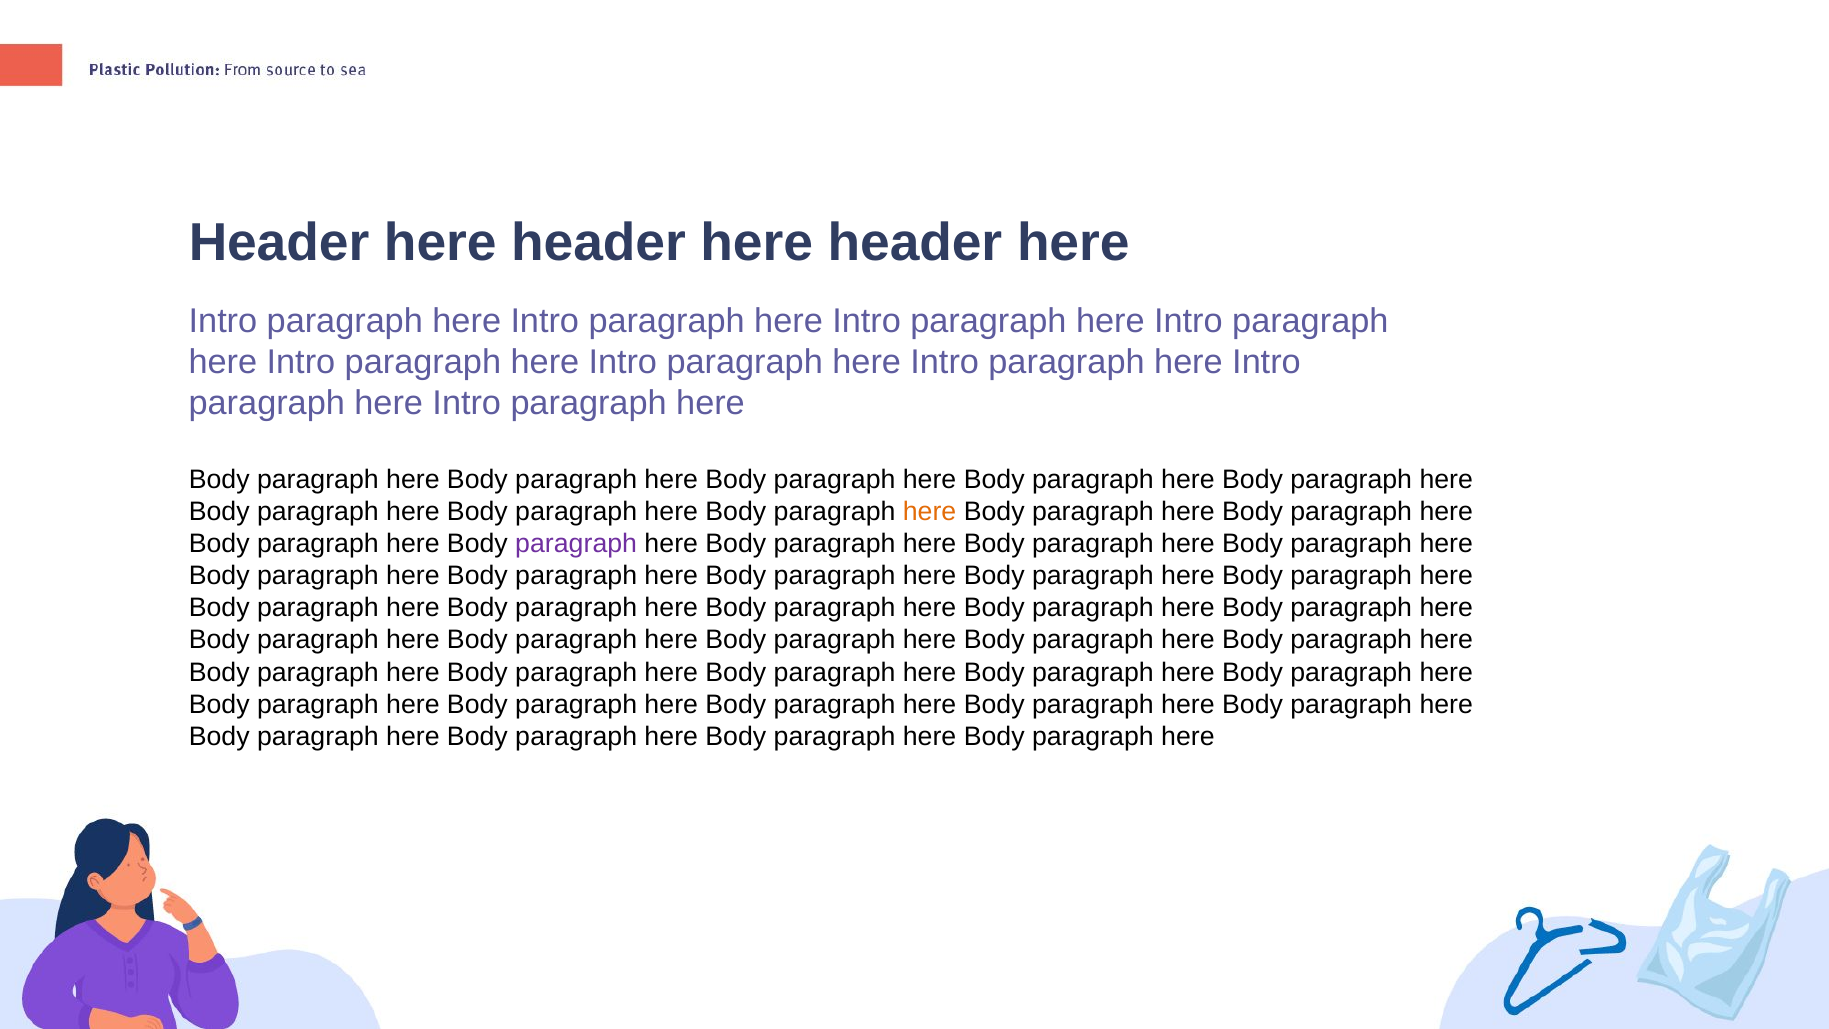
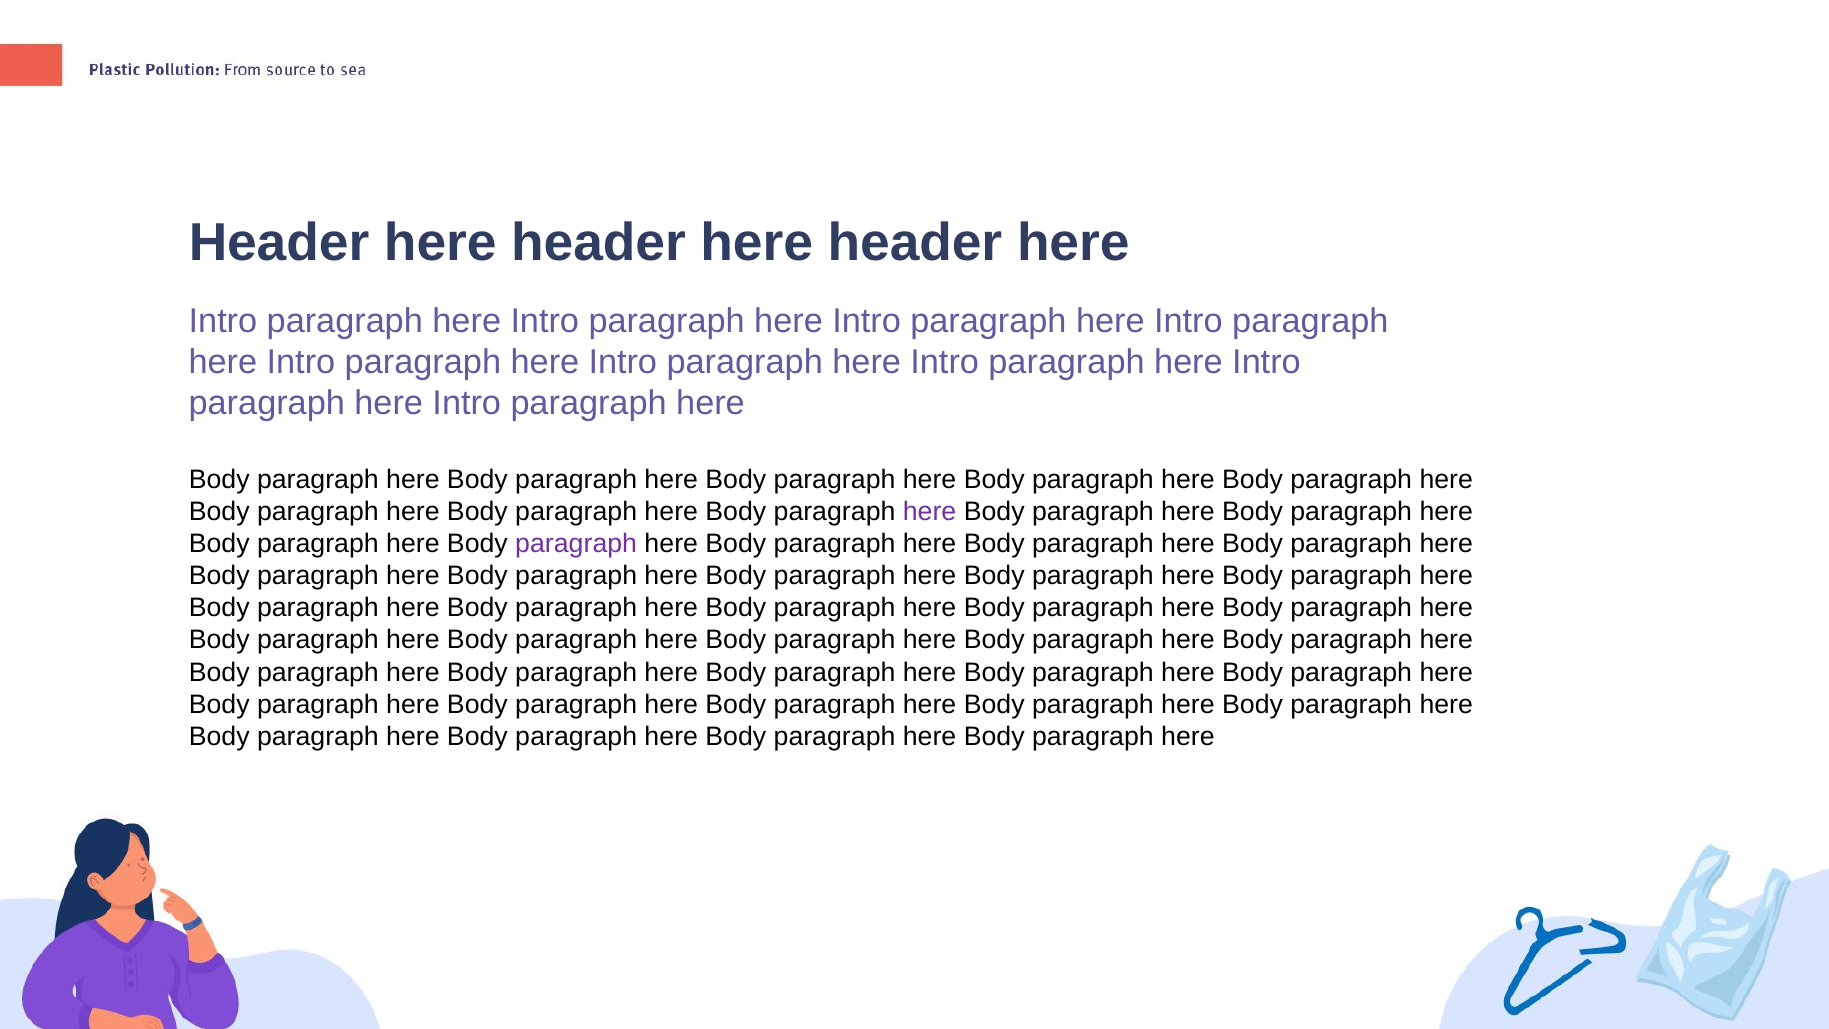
here colour: orange -> purple (930, 512)
